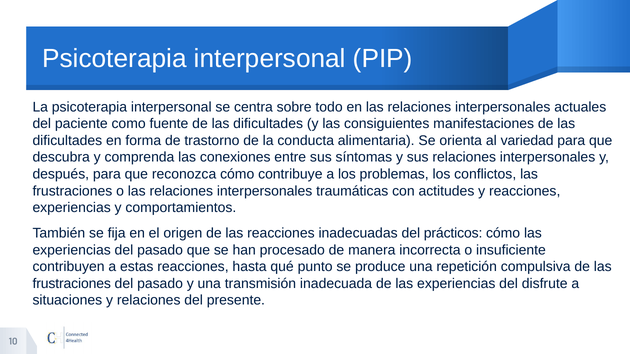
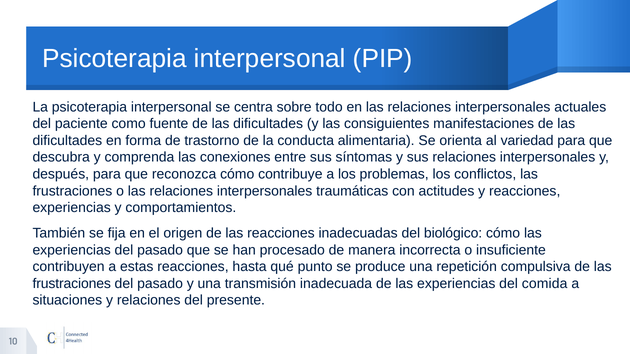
prácticos: prácticos -> biológico (453, 233)
disfrute: disfrute -> comida (545, 284)
